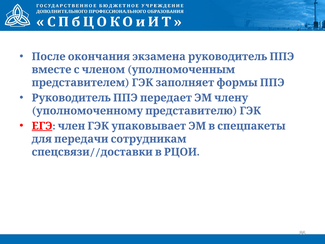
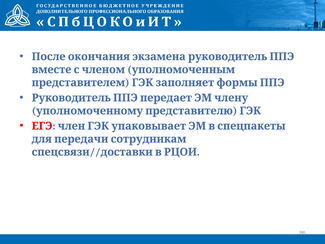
ЕГЭ underline: present -> none (42, 126)
